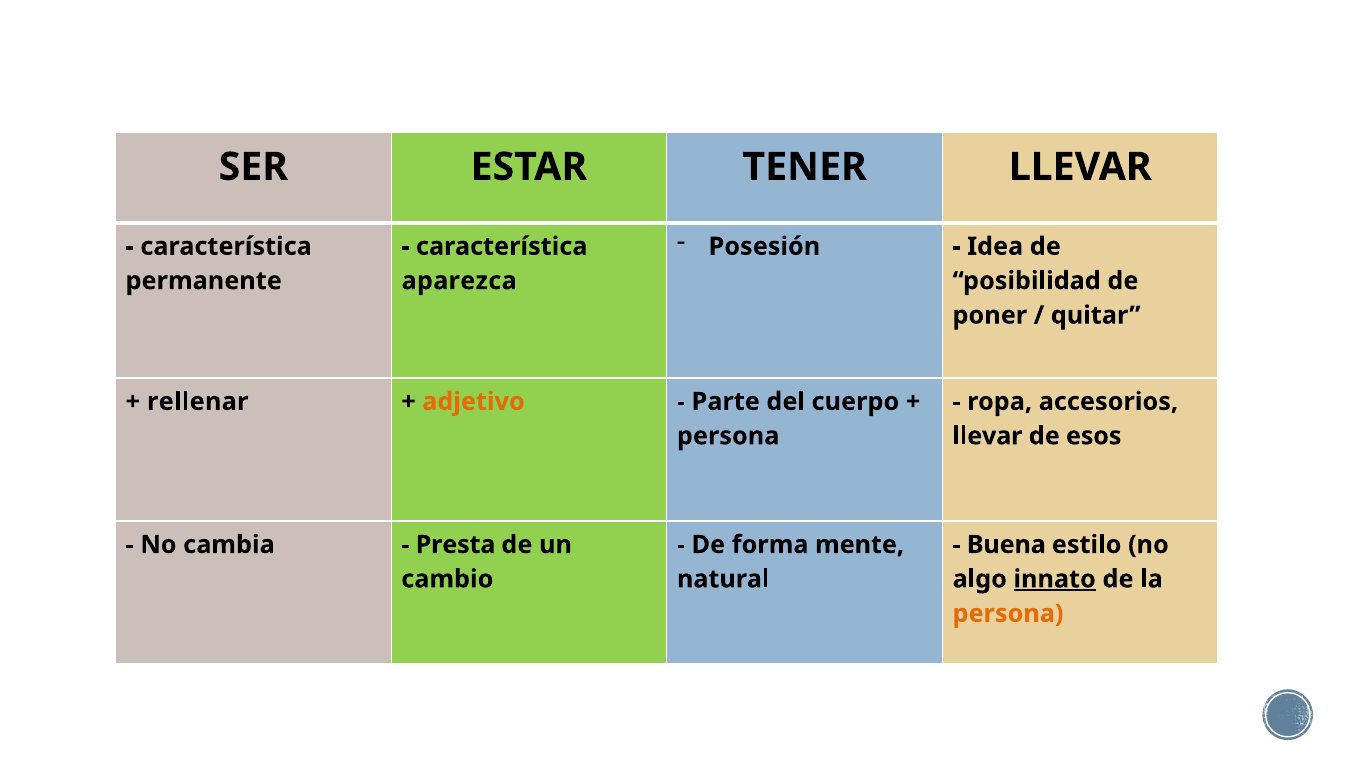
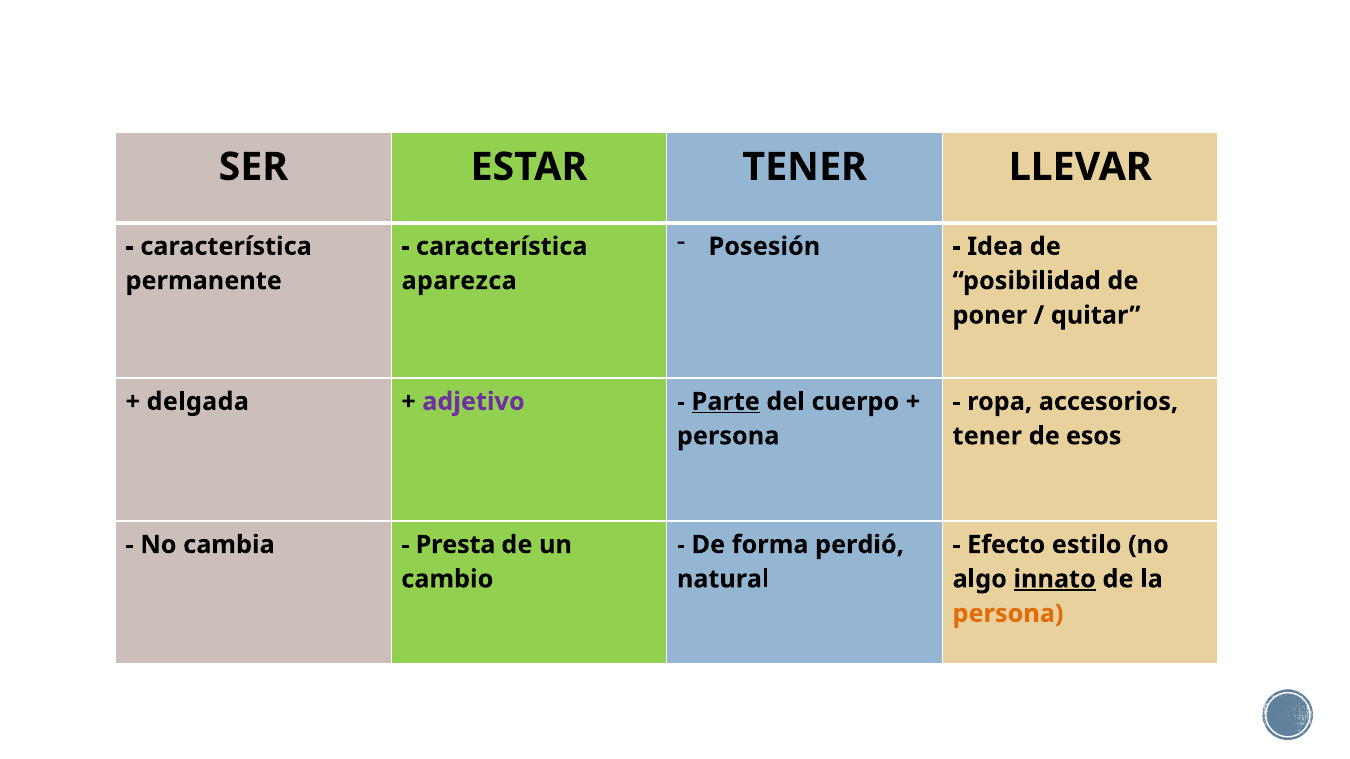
rellenar: rellenar -> delgada (198, 402)
adjetivo colour: orange -> purple (473, 402)
Parte underline: none -> present (726, 402)
llevar: llevar -> tener (987, 436)
mente: mente -> perdió (859, 545)
Buena: Buena -> Efecto (1006, 545)
